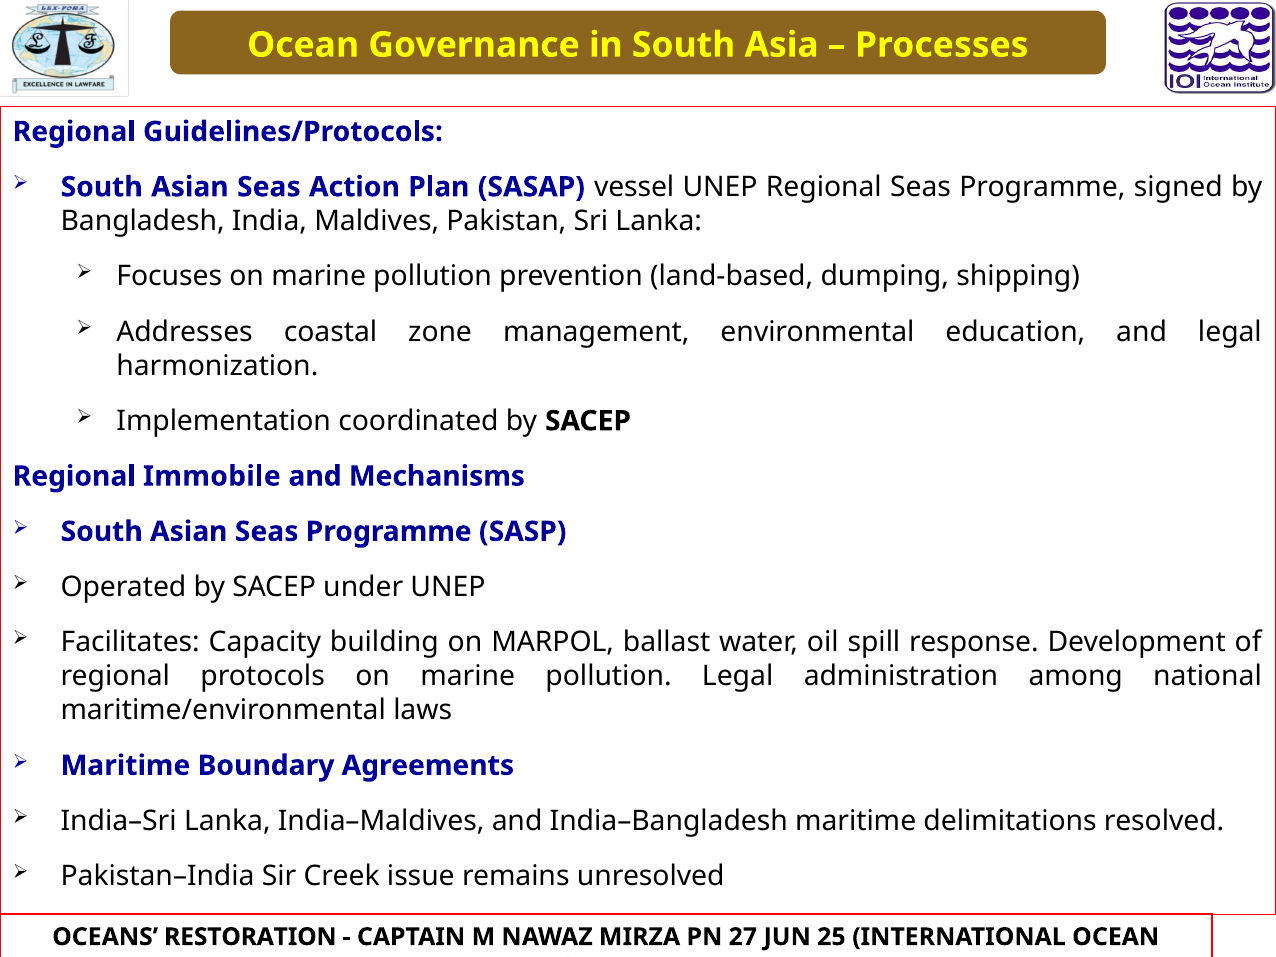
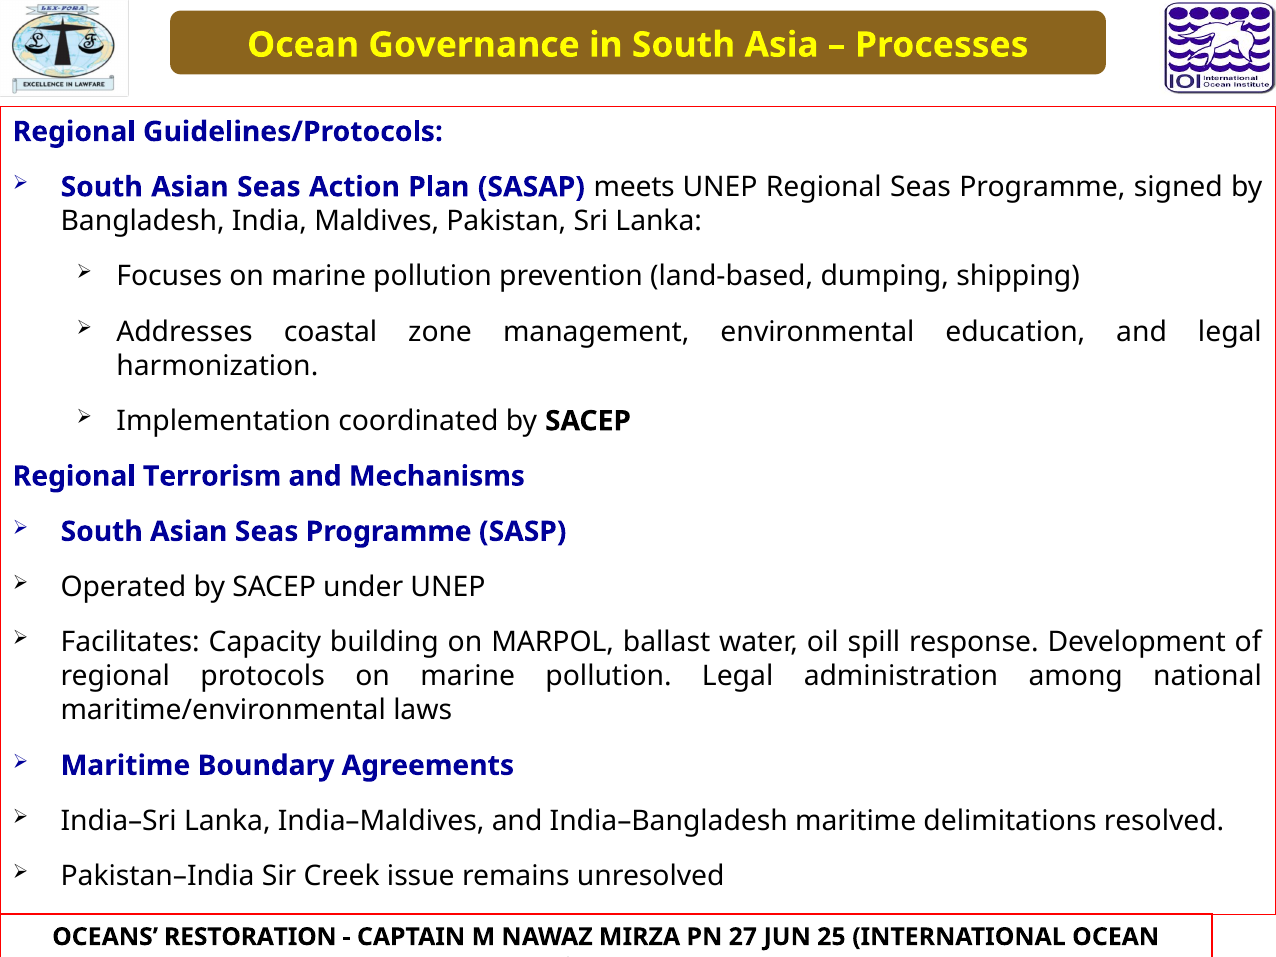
vessel: vessel -> meets (634, 187)
Immobile: Immobile -> Terrorism (212, 476)
